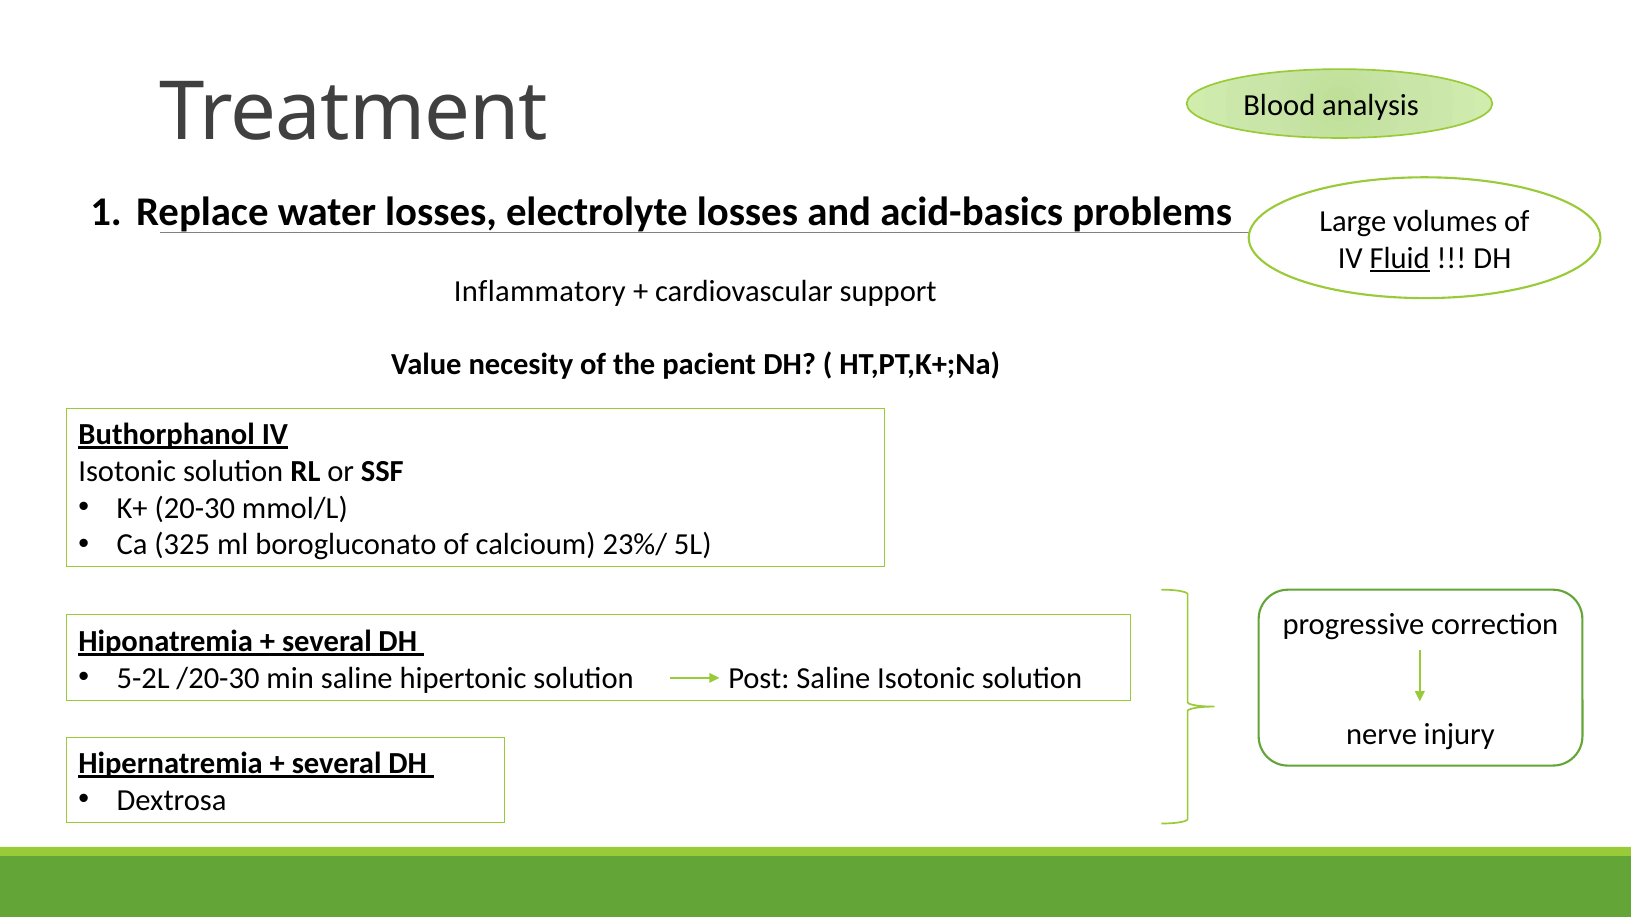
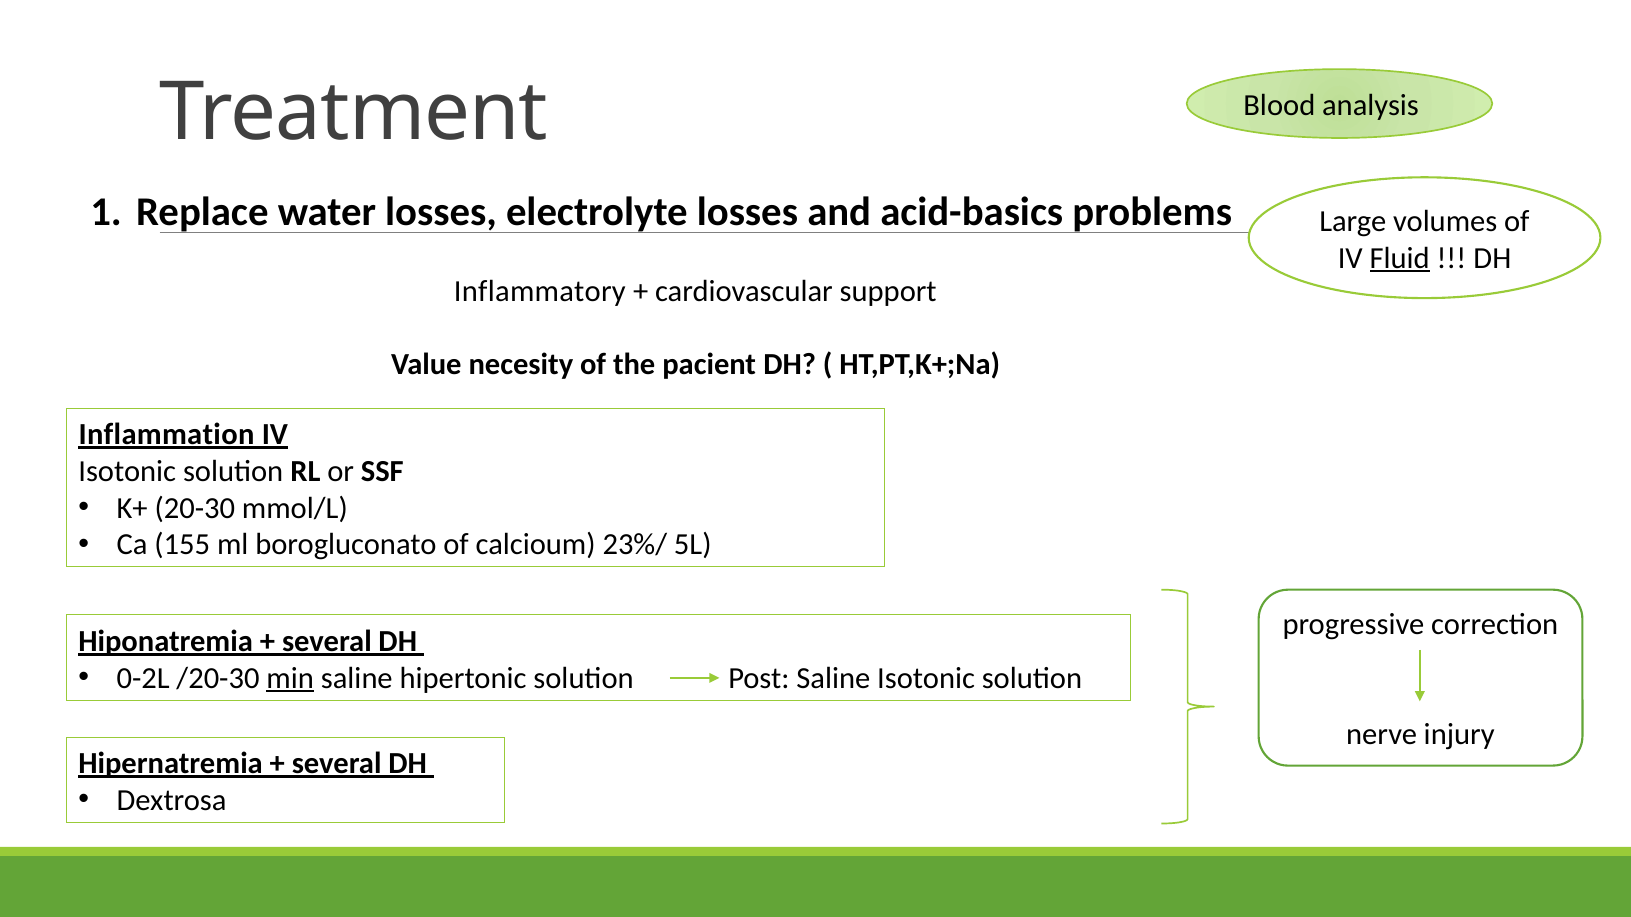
Buthorphanol: Buthorphanol -> Inflammation (167, 435)
325: 325 -> 155 (182, 545)
5-2L: 5-2L -> 0-2L (143, 678)
min underline: none -> present (290, 678)
